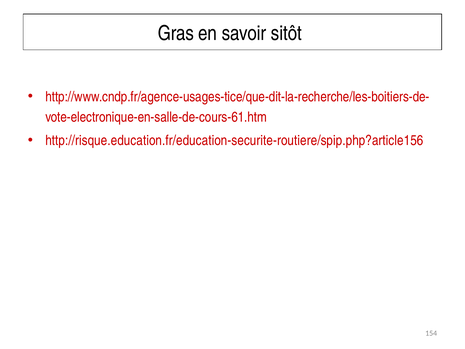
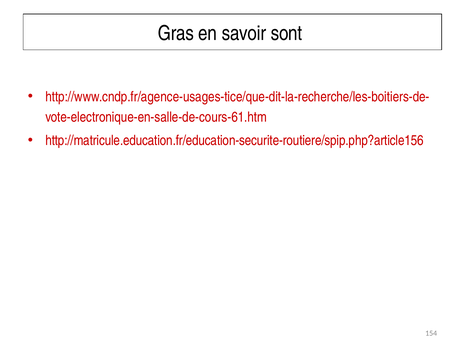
sitôt: sitôt -> sont (287, 33)
http://risque.education.fr/education-securite-routiere/spip.php?article156: http://risque.education.fr/education-securite-routiere/spip.php?article156 -> http://matricule.education.fr/education-securite-routiere/spip.php?article156 (234, 140)
